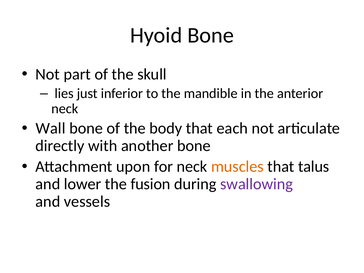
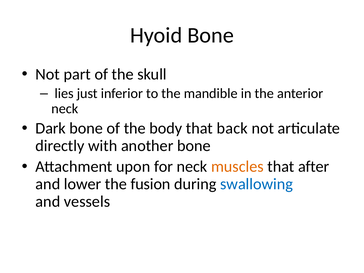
Wall: Wall -> Dark (51, 128)
each: each -> back (232, 128)
talus: talus -> after (314, 167)
swallowing colour: purple -> blue (257, 184)
